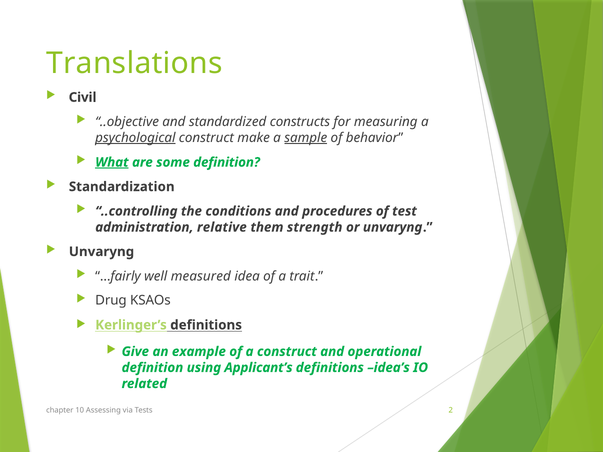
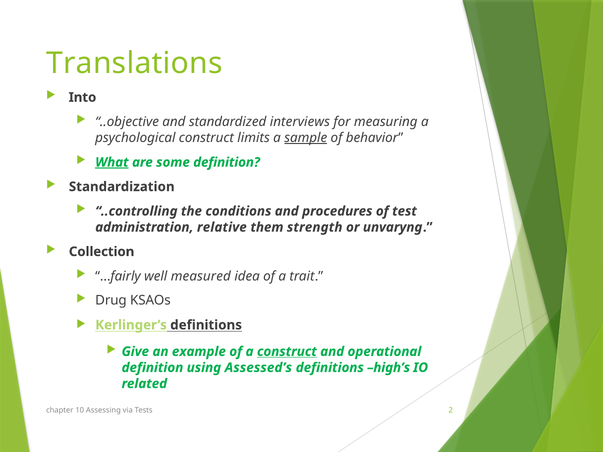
Civil: Civil -> Into (83, 97)
constructs: constructs -> interviews (300, 122)
psychological underline: present -> none (135, 138)
make: make -> limits (254, 138)
Unvaryng: Unvaryng -> Collection (102, 252)
construct underline: none -> present (287, 352)
Applicant’s: Applicant’s -> Assessed’s (258, 368)
idea’s: idea’s -> high’s (389, 368)
